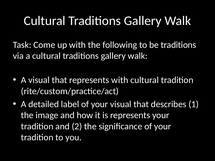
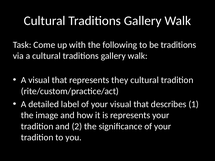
represents with: with -> they (120, 80)
